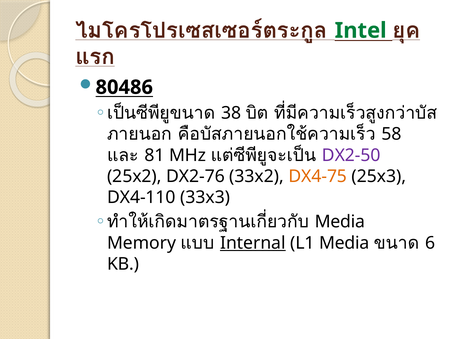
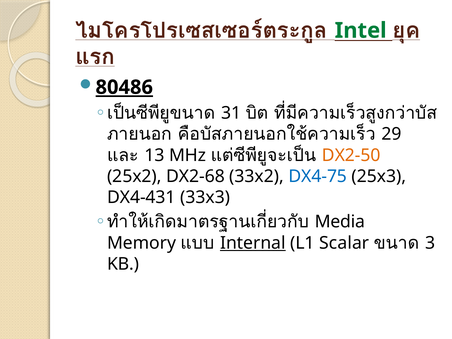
80486 underline: none -> present (124, 87)
38: 38 -> 31 (231, 113)
58: 58 -> 29 (392, 134)
81: 81 -> 13 (154, 155)
DX2-50 colour: purple -> orange (351, 155)
DX2-76: DX2-76 -> DX2-68 (195, 176)
DX4-75 colour: orange -> blue (318, 176)
DX4-110: DX4-110 -> DX4-431 (141, 197)
L1 Media: Media -> Scalar (344, 243)
6: 6 -> 3 (430, 243)
